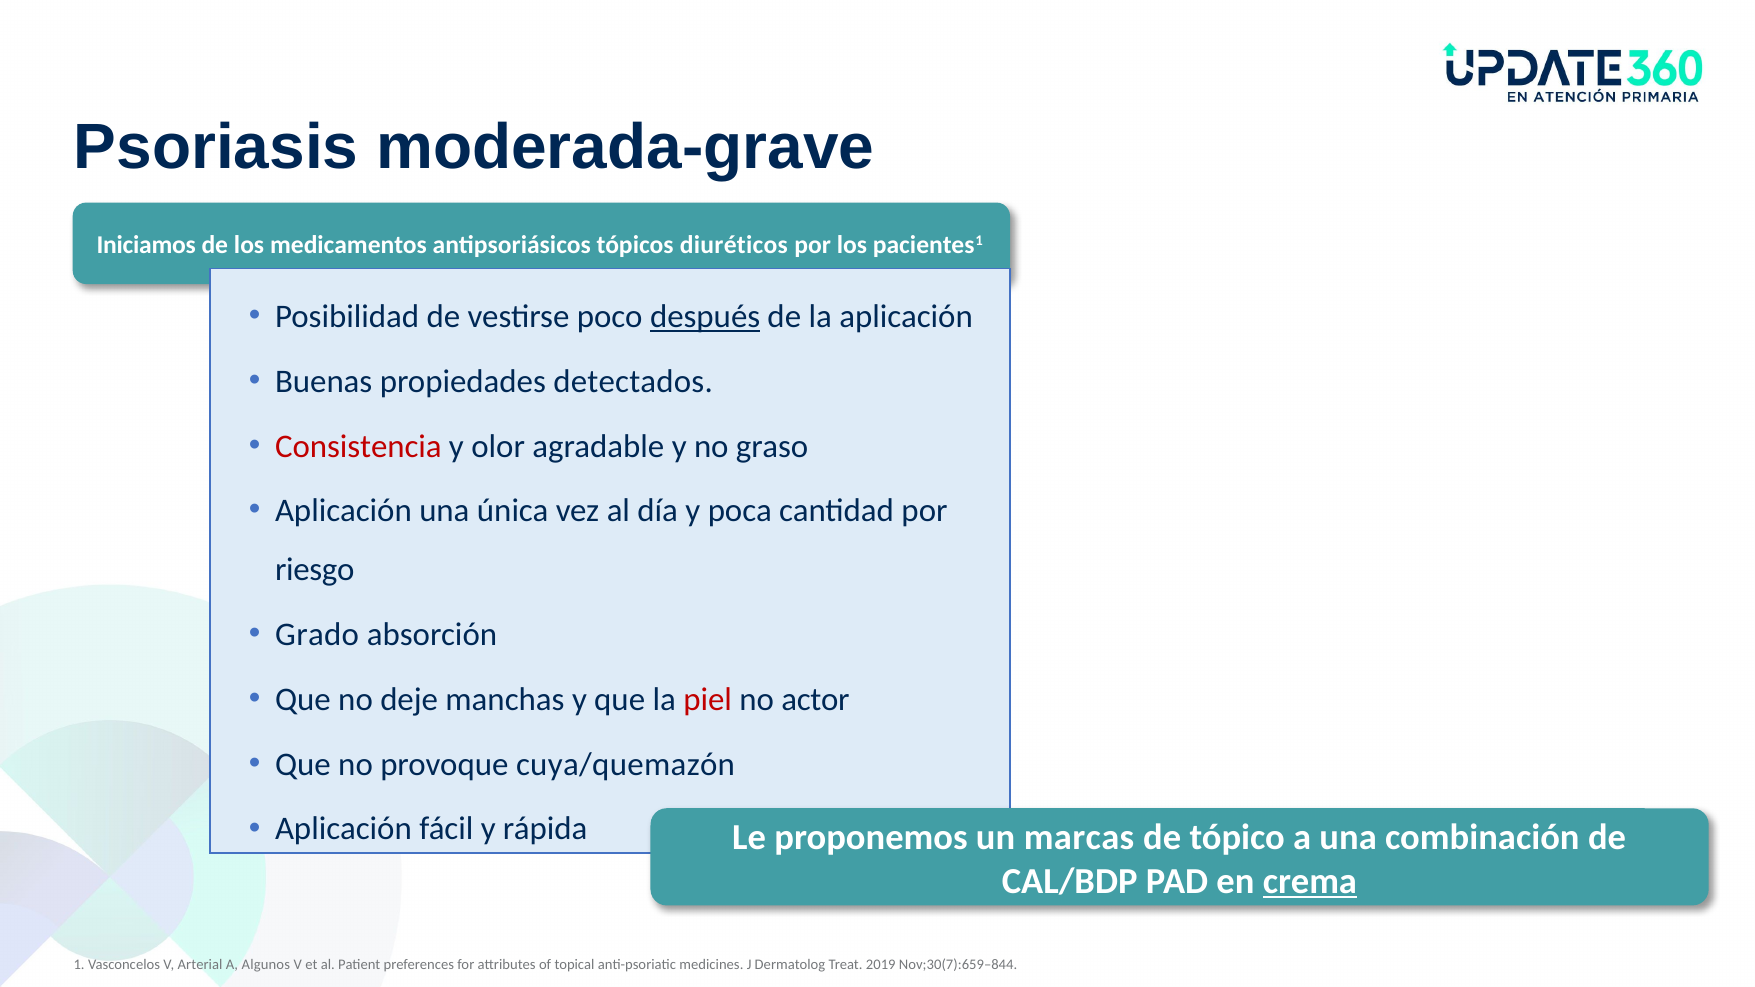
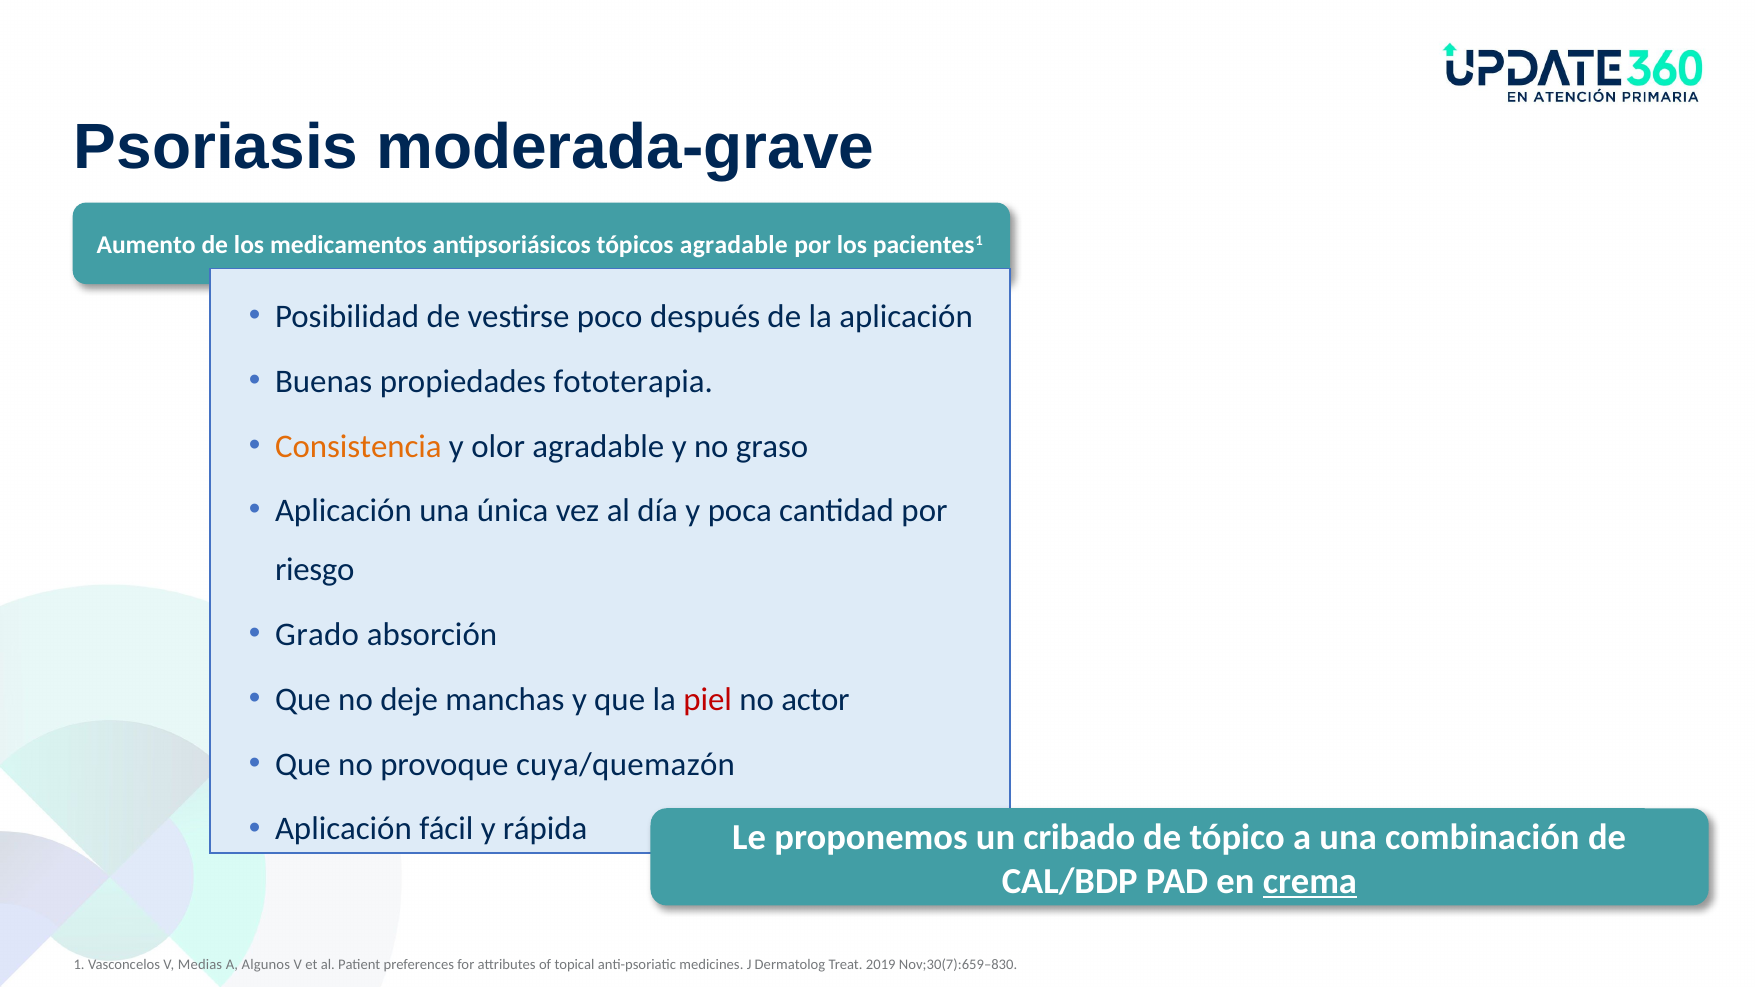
Iniciamos: Iniciamos -> Aumento (146, 245)
tópicos diuréticos: diuréticos -> agradable (734, 245)
después underline: present -> none (705, 317)
detectados: detectados -> fototerapia (633, 382)
Consistencia colour: red -> orange (358, 446)
marcas: marcas -> cribado (1079, 838)
Arterial: Arterial -> Medias (200, 965)
Nov;30(7):659–844: Nov;30(7):659–844 -> Nov;30(7):659–830 (958, 965)
